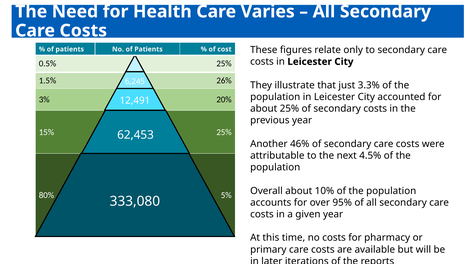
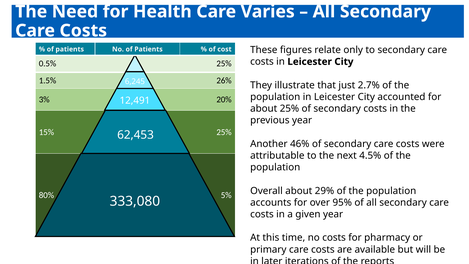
3.3%: 3.3% -> 2.7% (369, 85)
10%: 10% -> 29% (324, 191)
